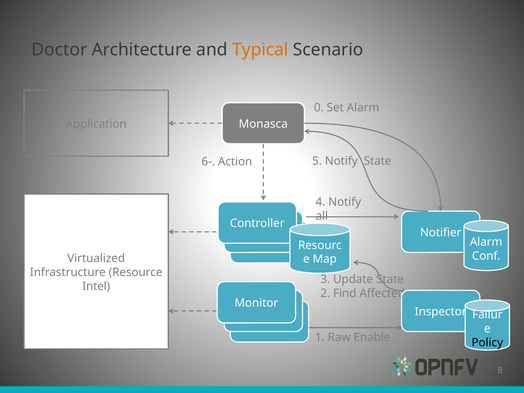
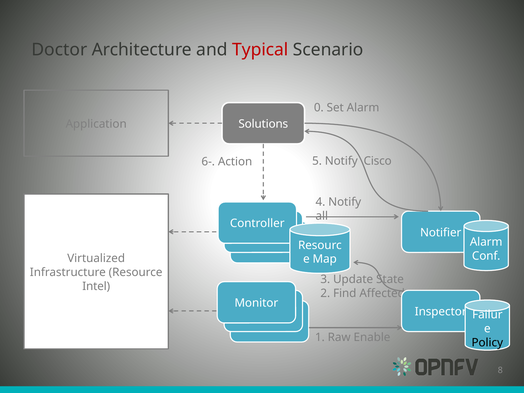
Typical colour: orange -> red (260, 50)
Monasca: Monasca -> Solutions (263, 124)
Notify State: State -> Cisco (378, 161)
